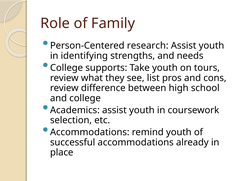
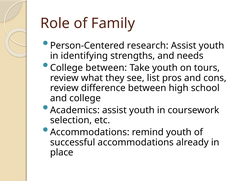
College supports: supports -> between (106, 68)
